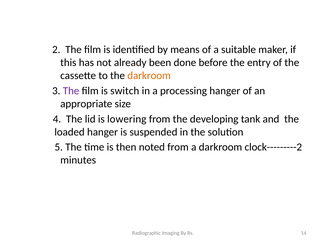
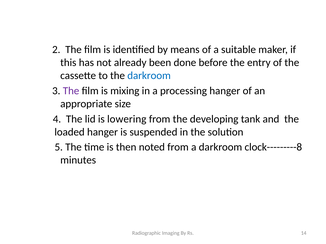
darkroom colour: orange -> blue (149, 76)
switch: switch -> mixing (125, 91)
clock---------2: clock---------2 -> clock---------8 (273, 147)
